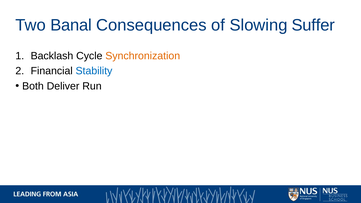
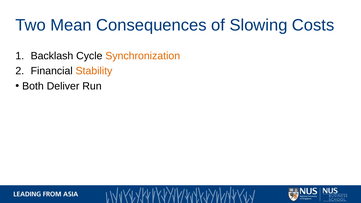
Banal: Banal -> Mean (71, 25)
Suffer: Suffer -> Costs (313, 25)
Stability colour: blue -> orange (94, 71)
